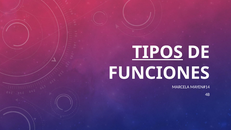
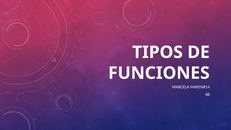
TIPOS underline: present -> none (157, 52)
